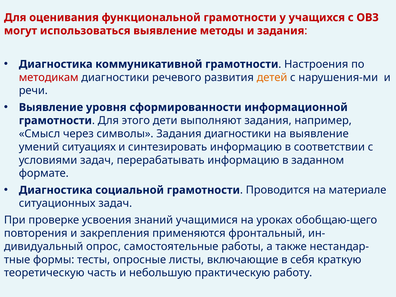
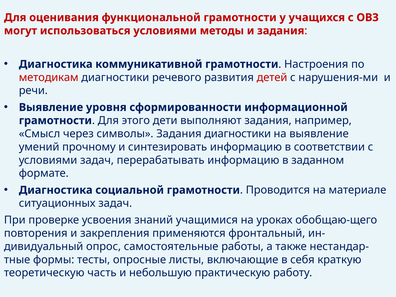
использоваться выявление: выявление -> условиями (165, 31)
детей colour: orange -> red (272, 77)
ситуациях: ситуациях -> прочному (89, 147)
